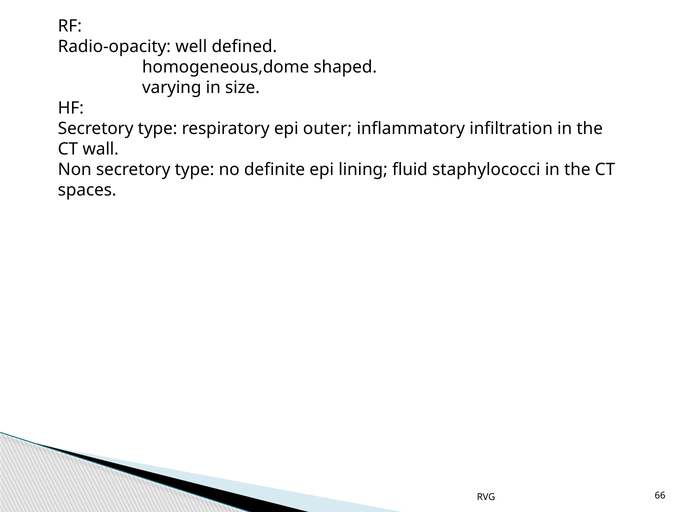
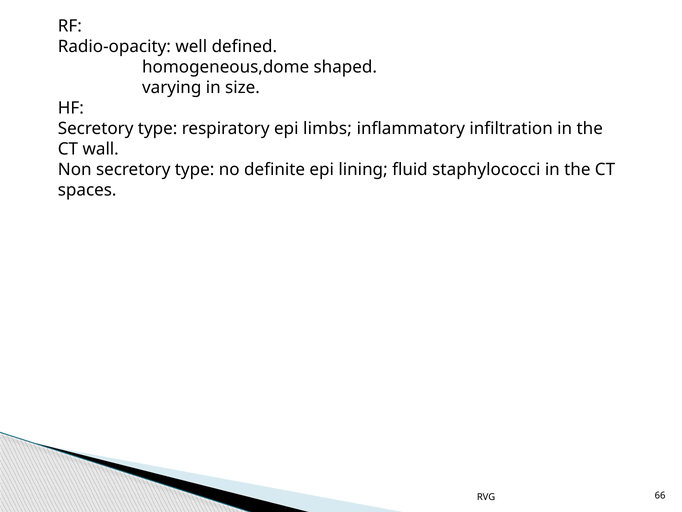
outer: outer -> limbs (327, 128)
